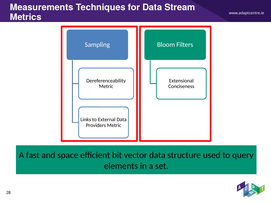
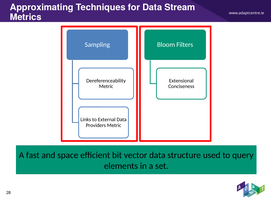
Measurements: Measurements -> Approximating (42, 7)
